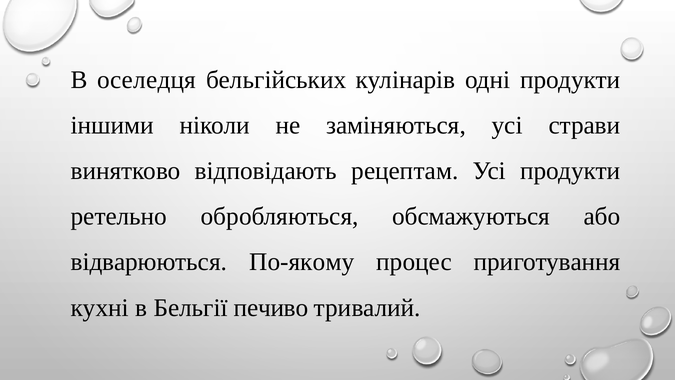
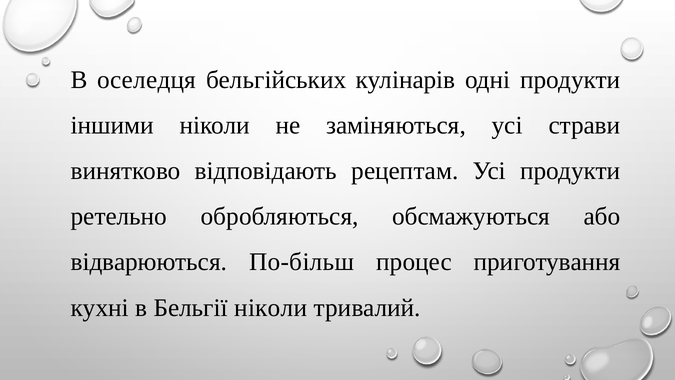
По-якому: По-якому -> По-більш (302, 262)
Бельгії печиво: печиво -> ніколи (271, 307)
